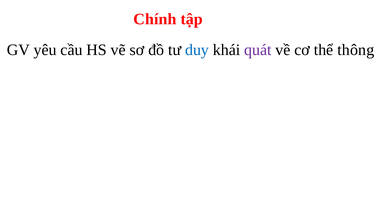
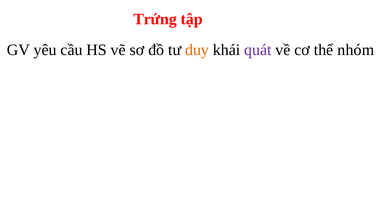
Chính: Chính -> Trứng (155, 19)
duy colour: blue -> orange (197, 50)
thông: thông -> nhóm (356, 50)
